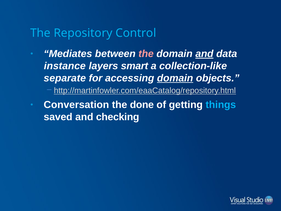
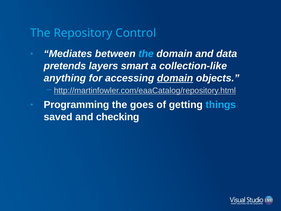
the colour: pink -> light blue (146, 54)
and underline: present -> none (204, 54)
instance: instance -> pretends (65, 66)
separate: separate -> anything (65, 78)
Conversation: Conversation -> Programming (76, 105)
done: done -> goes (142, 105)
